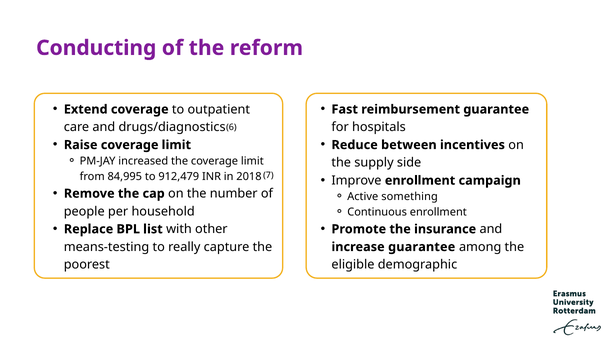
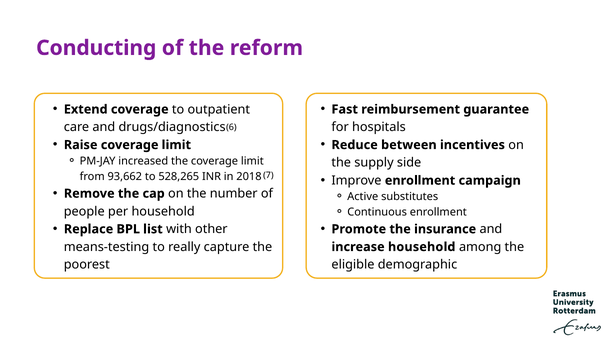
84,995: 84,995 -> 93,662 (125, 177)
912,479: 912,479 -> 528,265 (179, 177)
something: something -> substitutes (410, 197)
increase guarantee: guarantee -> household (422, 247)
